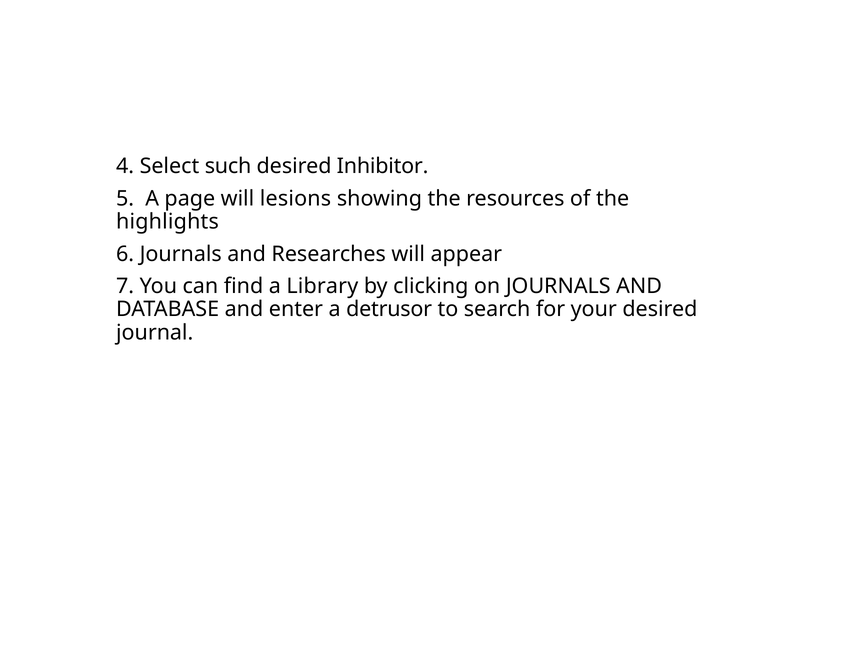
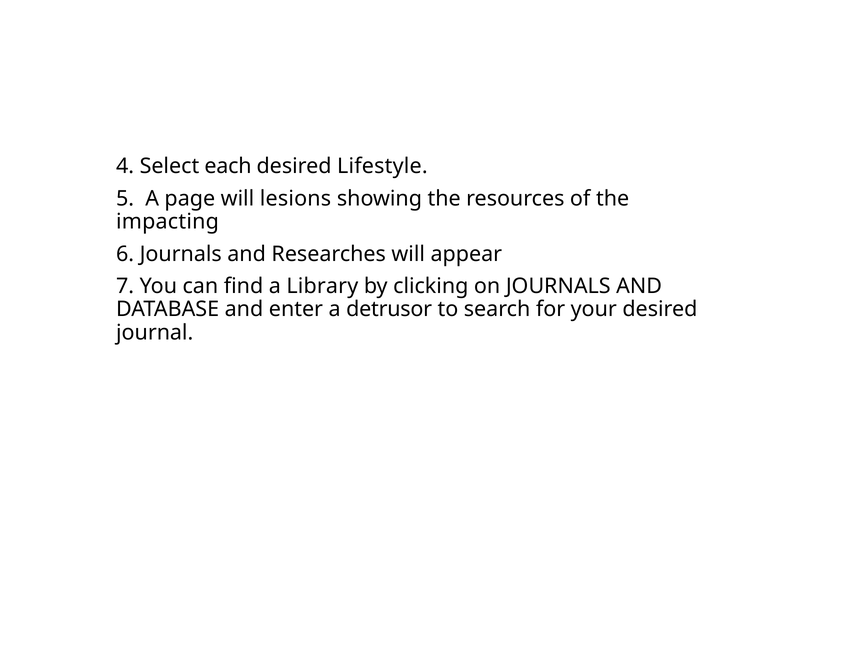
such: such -> each (228, 166)
Inhibitor: Inhibitor -> Lifestyle (382, 166)
highlights: highlights -> impacting (167, 222)
